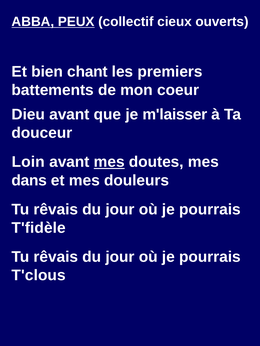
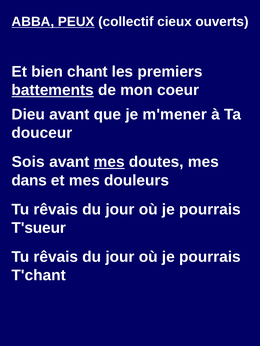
battements underline: none -> present (53, 90)
m'laisser: m'laisser -> m'mener (175, 115)
Loin: Loin -> Sois (28, 162)
T'fidèle: T'fidèle -> T'sueur (39, 228)
T'clous: T'clous -> T'chant (39, 276)
